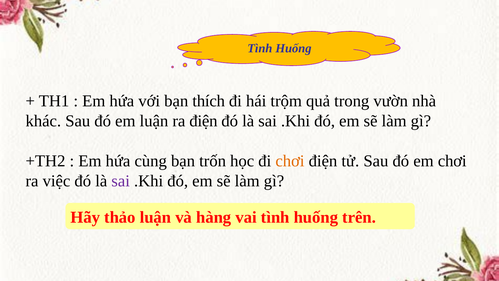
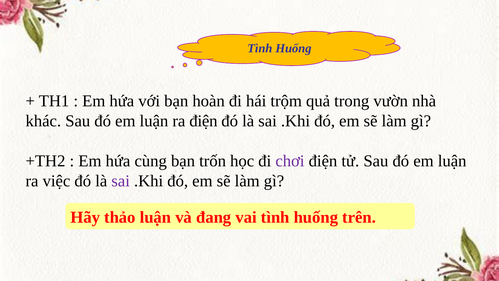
thích: thích -> hoàn (209, 101)
chơi colour: orange -> purple (290, 161)
chơi: chơi -> luận (452, 161)
hàng: hàng -> đang (214, 217)
